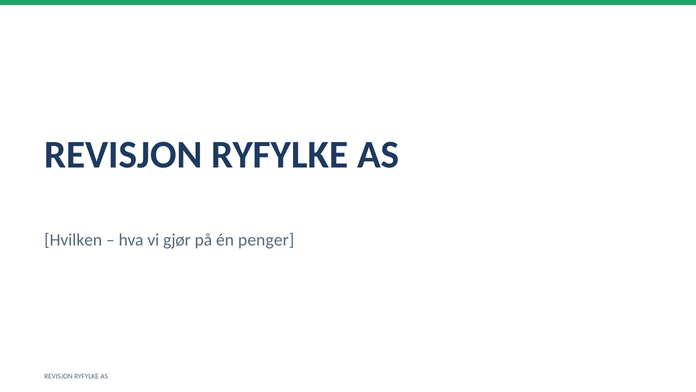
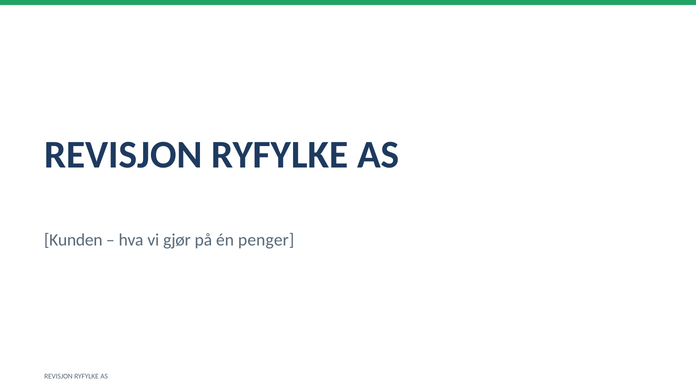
Hvilken: Hvilken -> Kunden (73, 240)
